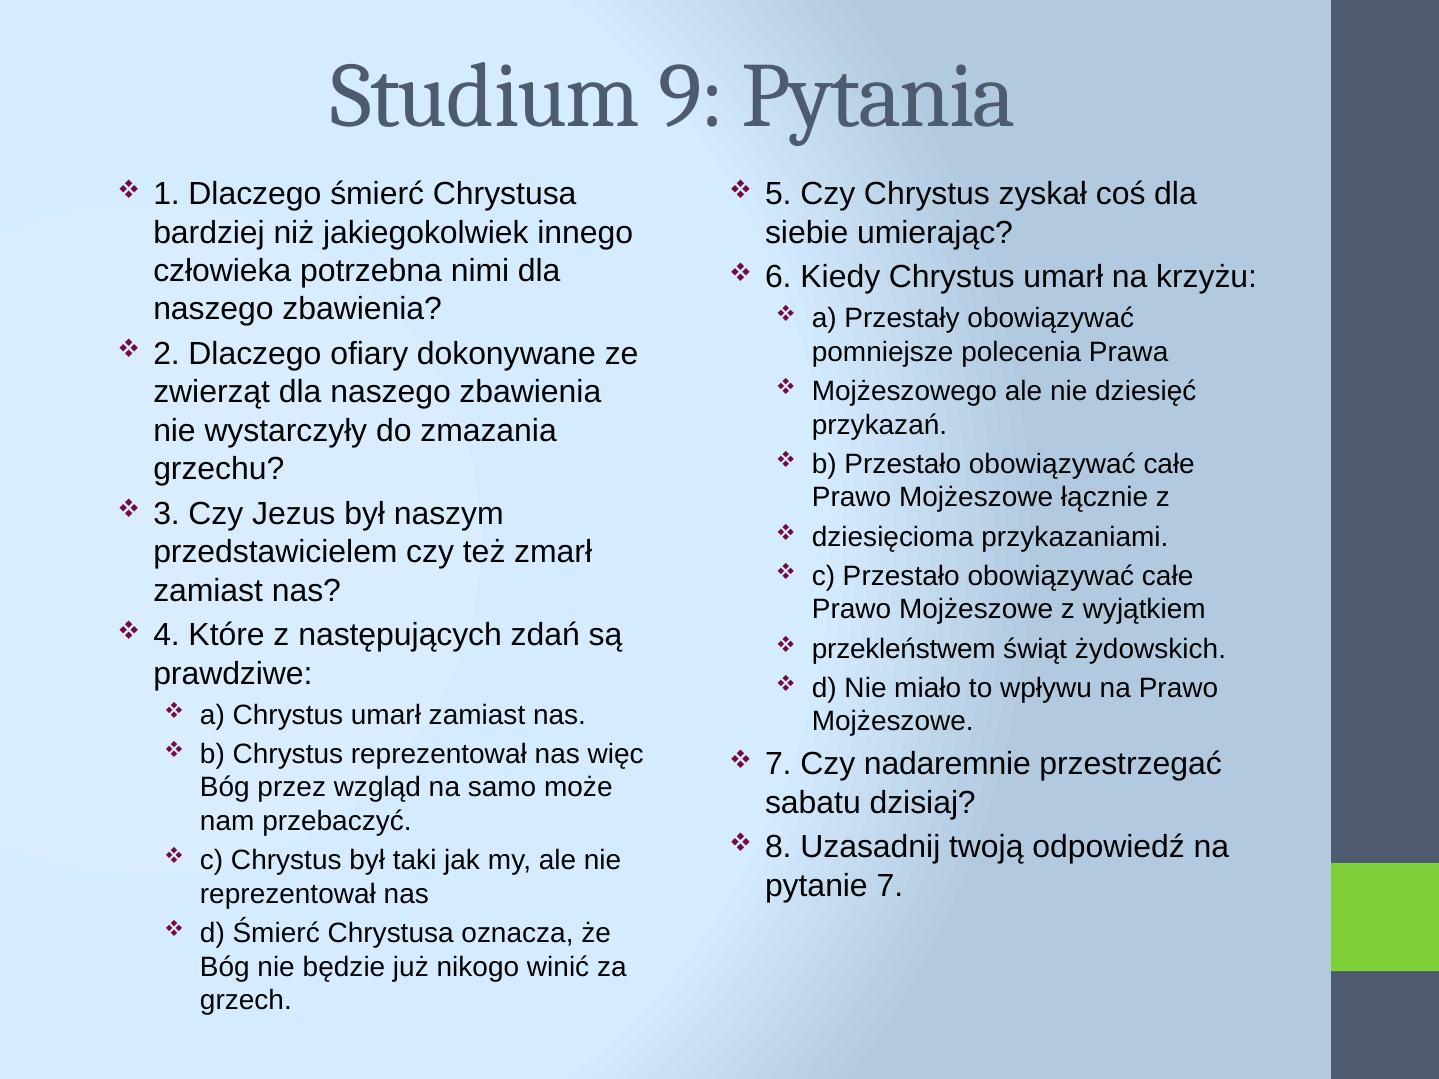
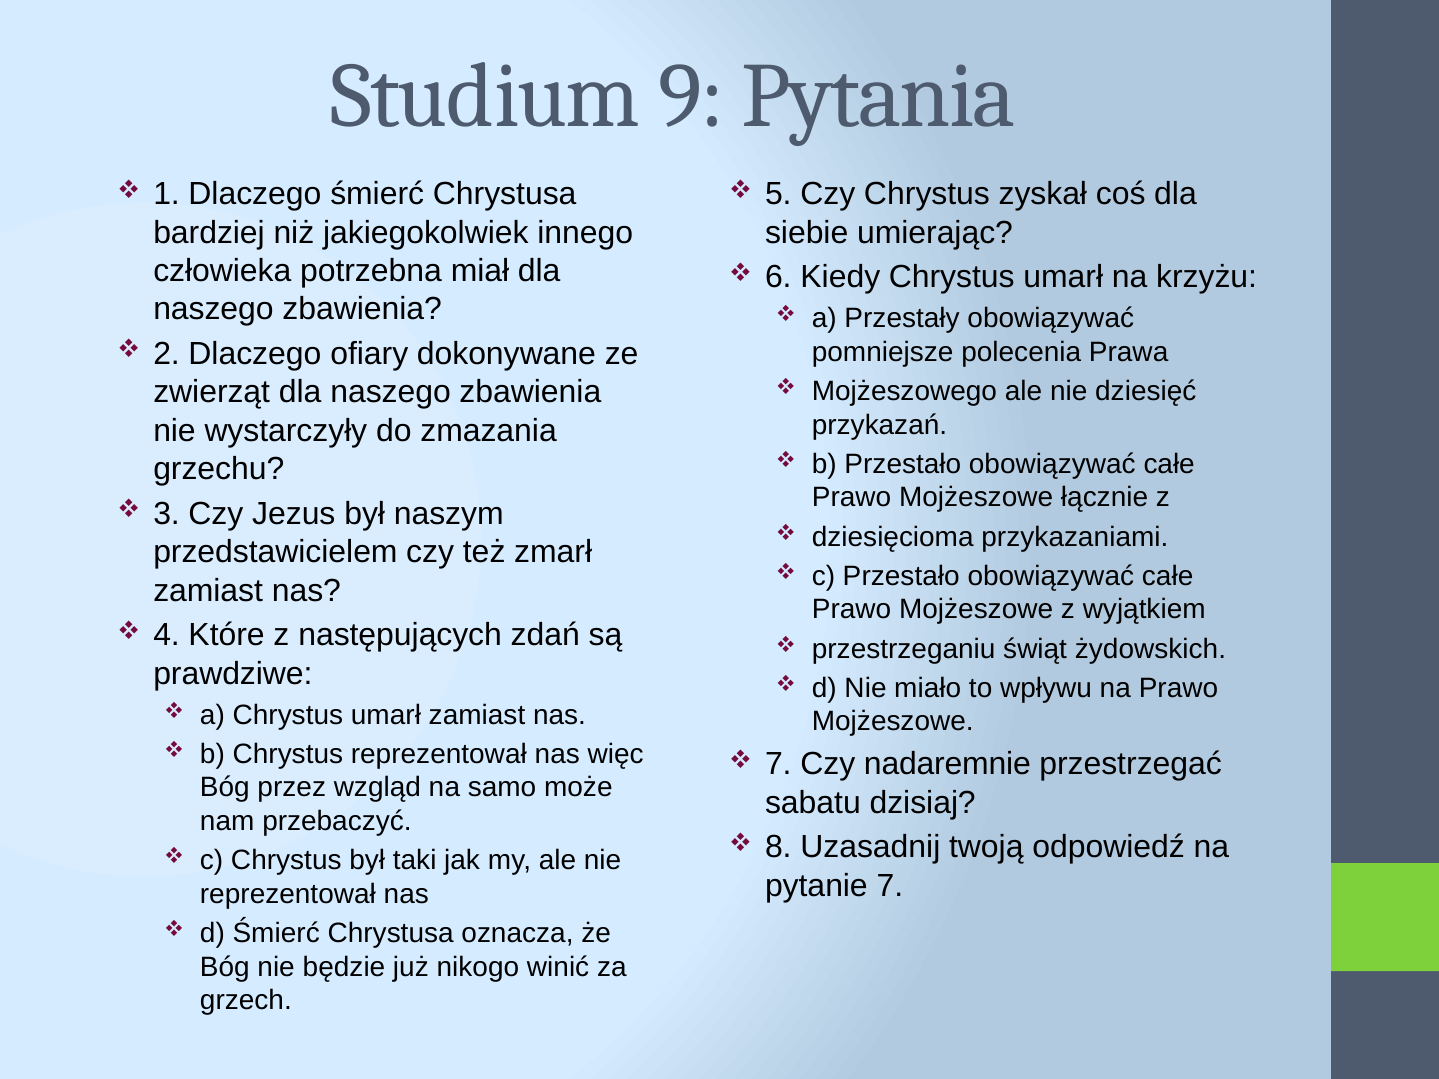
nimi: nimi -> miał (480, 271)
przekleństwem: przekleństwem -> przestrzeganiu (904, 649)
